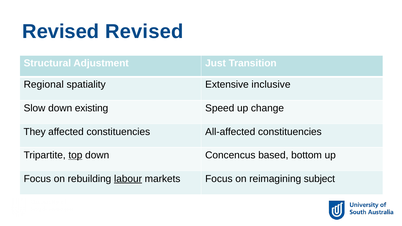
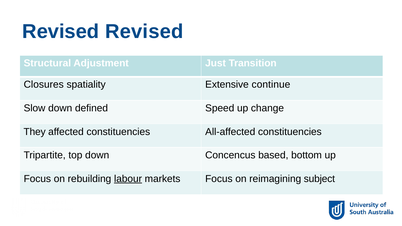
Regional: Regional -> Closures (44, 85)
inclusive: inclusive -> continue (271, 85)
existing: existing -> defined (91, 108)
top underline: present -> none (75, 155)
